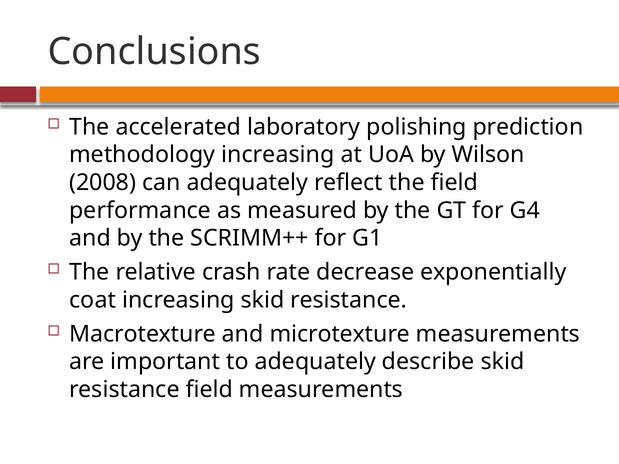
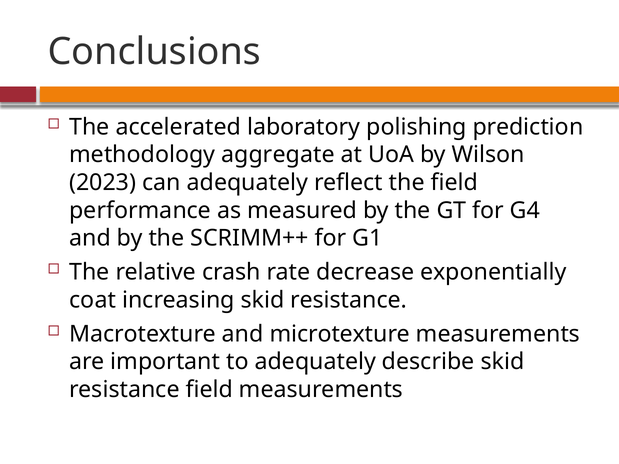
methodology increasing: increasing -> aggregate (278, 155)
2008: 2008 -> 2023 (103, 183)
